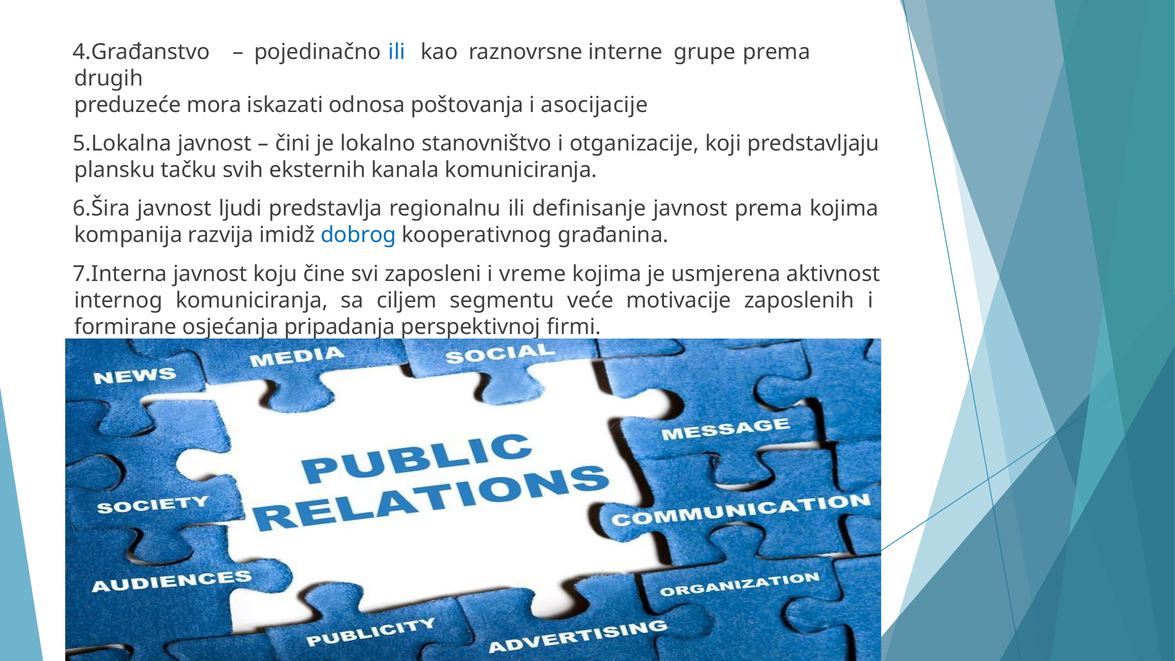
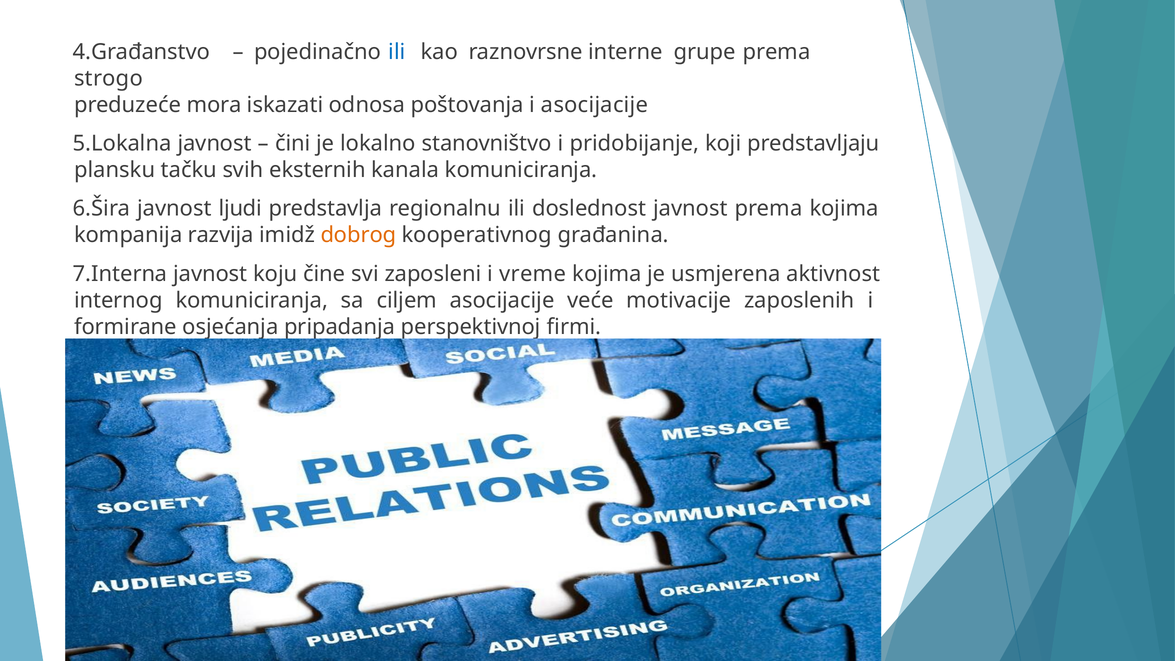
drugih: drugih -> strogo (109, 79)
otganizacije: otganizacije -> pridobijanje (634, 144)
definisanje: definisanje -> doslednost (589, 209)
dobrog colour: blue -> orange (358, 235)
ciljem segmentu: segmentu -> asocijacije (502, 300)
